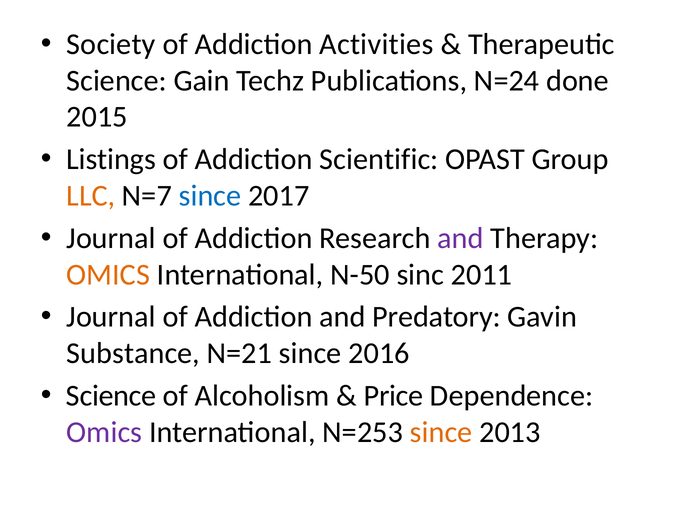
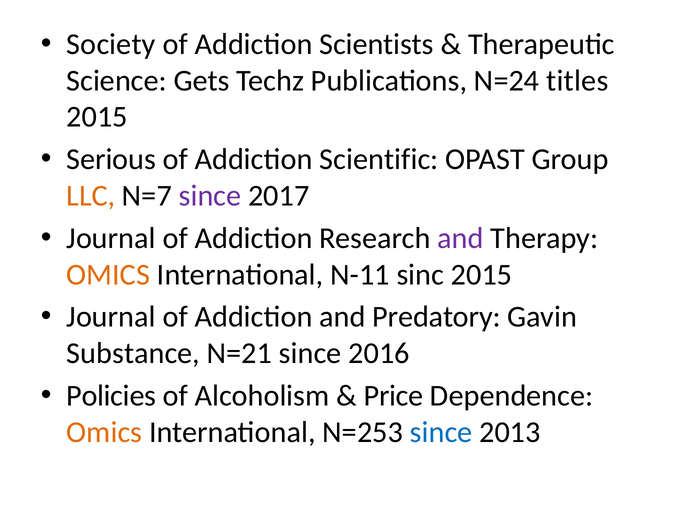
Activities: Activities -> Scientists (377, 44)
Gain: Gain -> Gets (202, 81)
done: done -> titles (577, 81)
Listings: Listings -> Serious (111, 159)
since colour: blue -> purple (210, 196)
N-50: N-50 -> N-11 (360, 274)
sinc 2011: 2011 -> 2015 (482, 274)
Science: Science -> Policies (111, 396)
Omics colour: purple -> orange (104, 432)
since colour: orange -> blue (441, 432)
